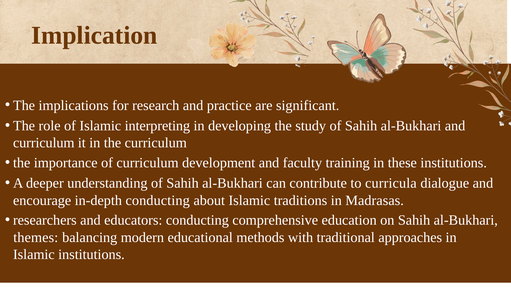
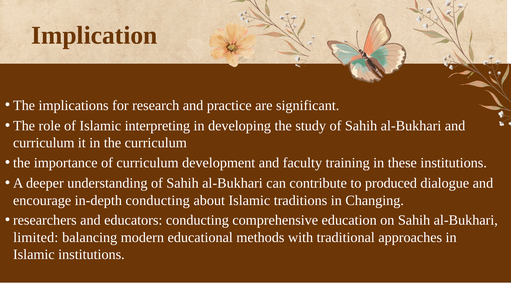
curricula: curricula -> produced (391, 183)
Madrasas: Madrasas -> Changing (375, 200)
themes: themes -> limited (36, 237)
